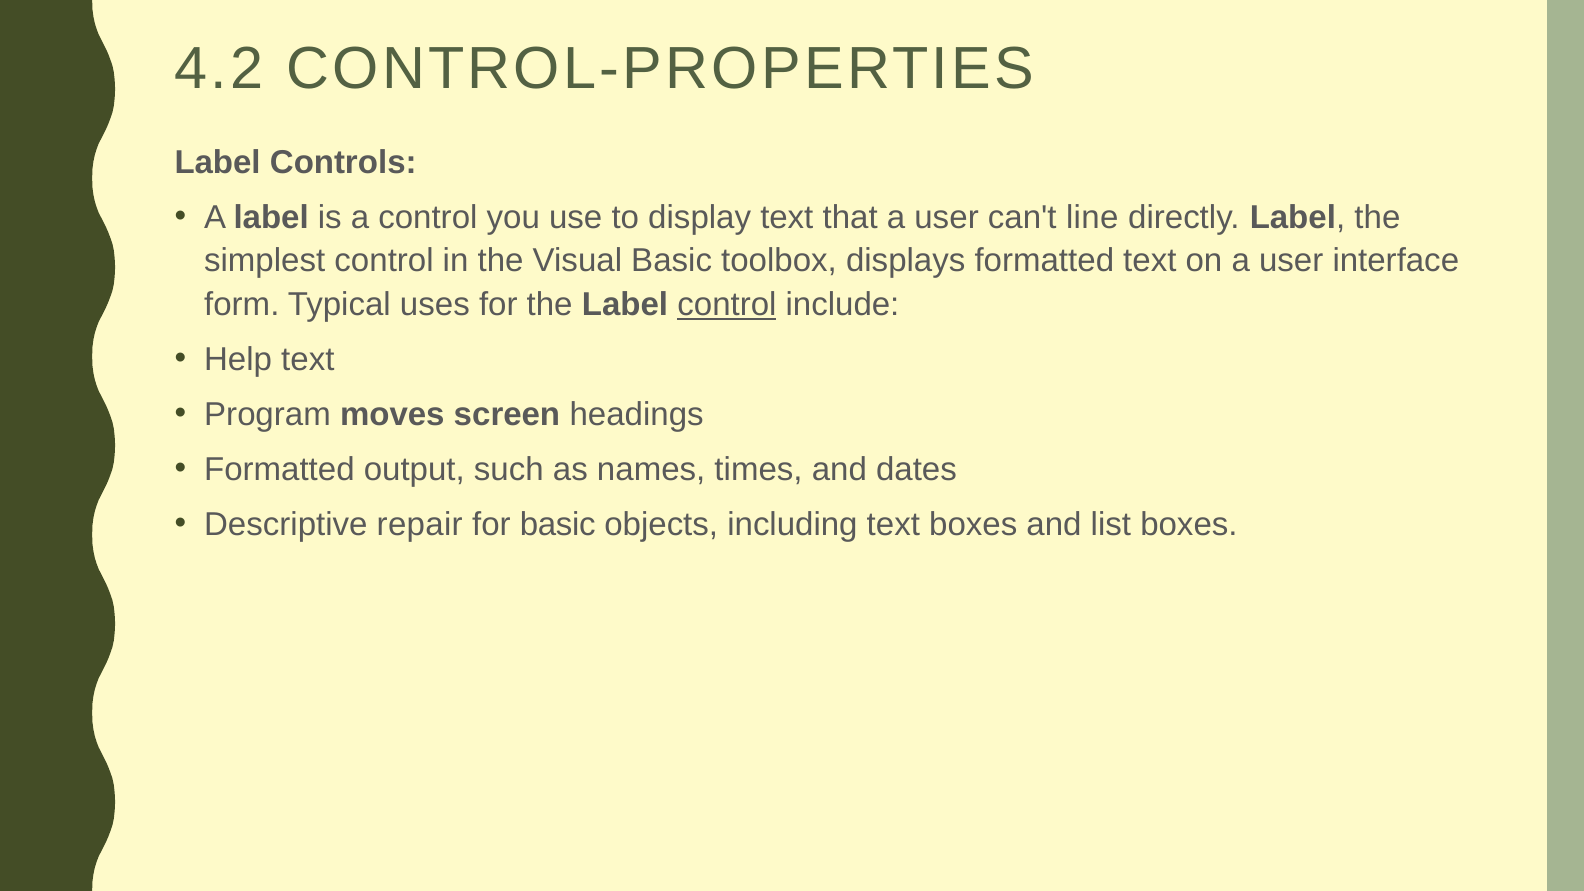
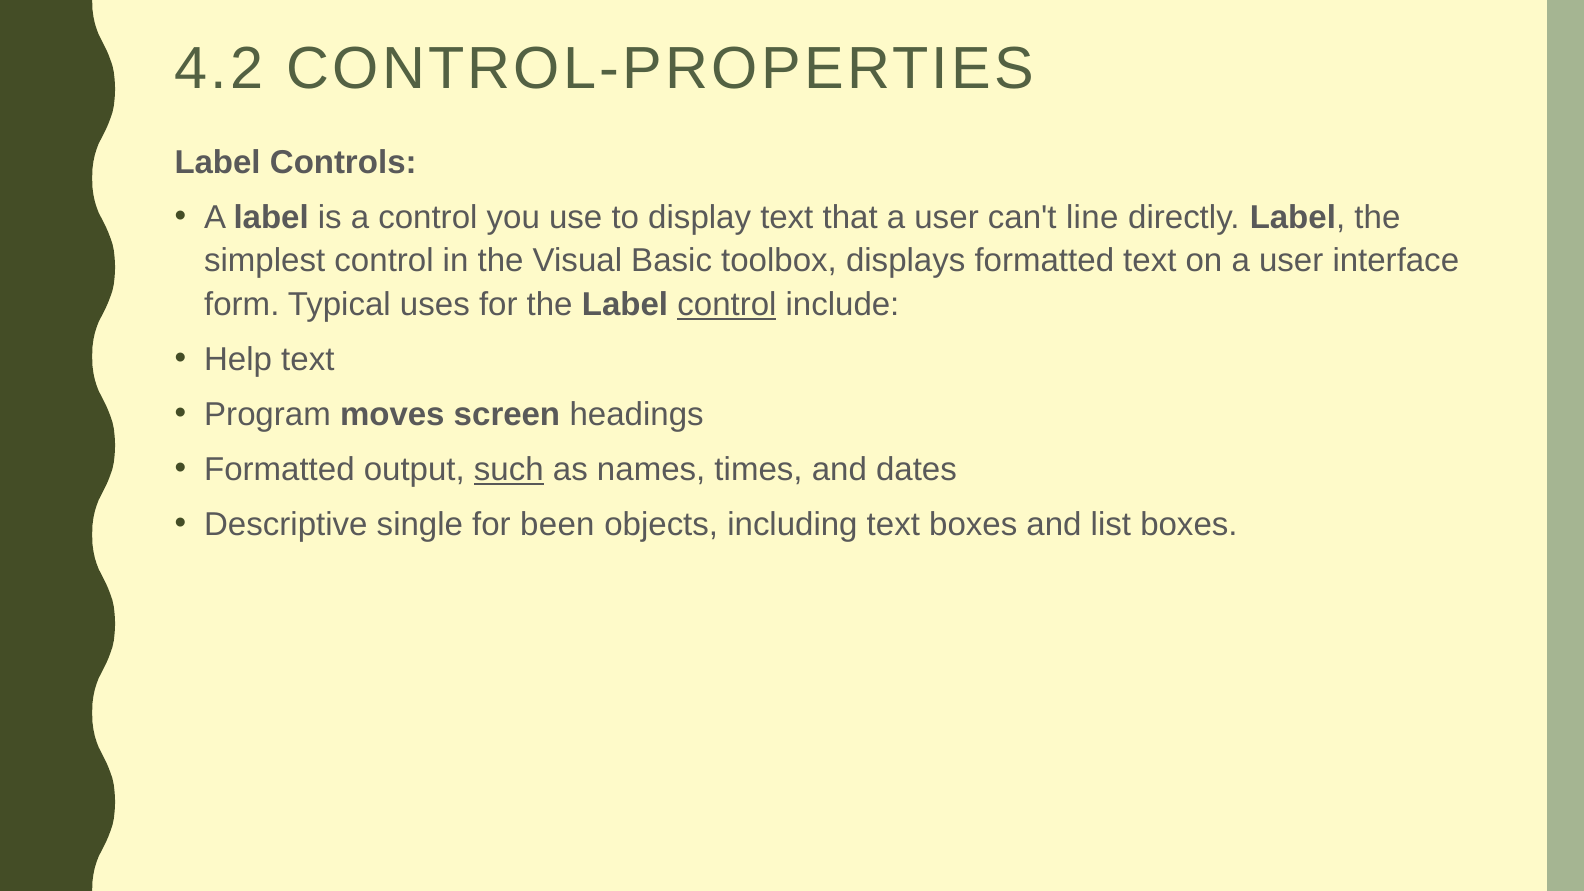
such underline: none -> present (509, 470)
repair: repair -> single (420, 525)
for basic: basic -> been (557, 525)
